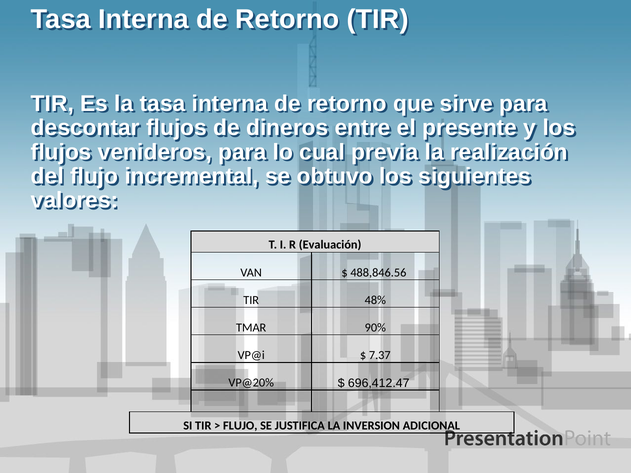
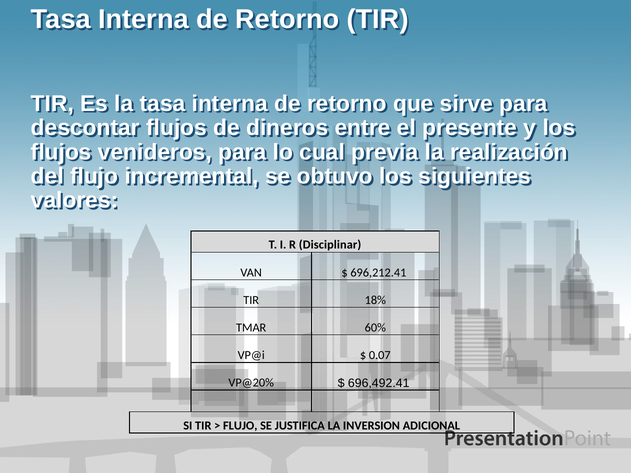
Evaluación: Evaluación -> Disciplinar (330, 245)
488,846.56: 488,846.56 -> 696,212.41 (378, 273)
48%: 48% -> 18% (375, 300)
90%: 90% -> 60% (375, 328)
7.37: 7.37 -> 0.07 (380, 355)
696,412.47: 696,412.47 -> 696,492.41 (379, 384)
